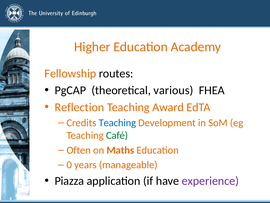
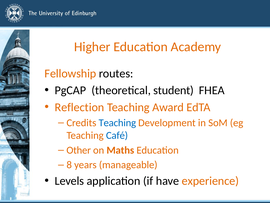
various: various -> student (174, 90)
Café colour: green -> blue (117, 135)
Often: Often -> Other (79, 150)
0: 0 -> 8 (69, 165)
Piazza: Piazza -> Levels (69, 181)
experience colour: purple -> orange (210, 181)
